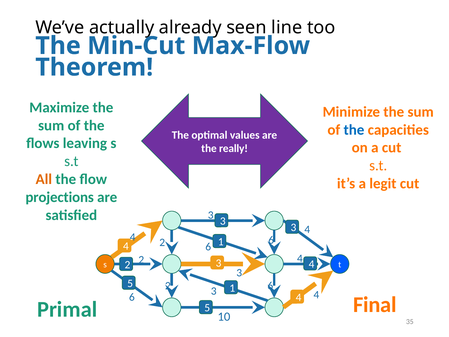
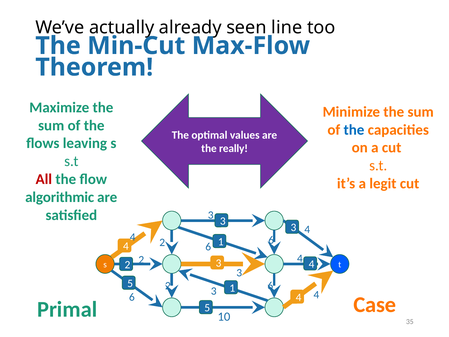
All colour: orange -> red (44, 179)
projections: projections -> algorithmic (60, 197)
Final: Final -> Case (375, 305)
